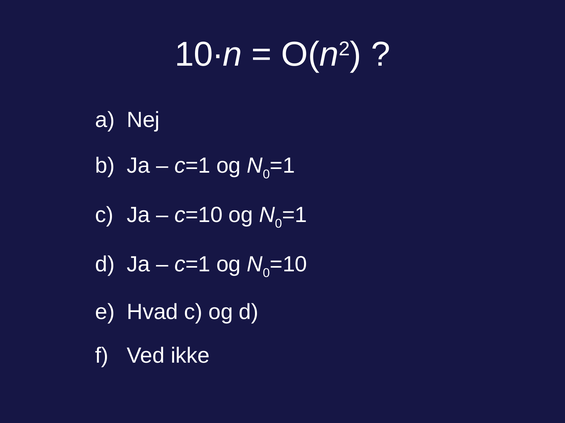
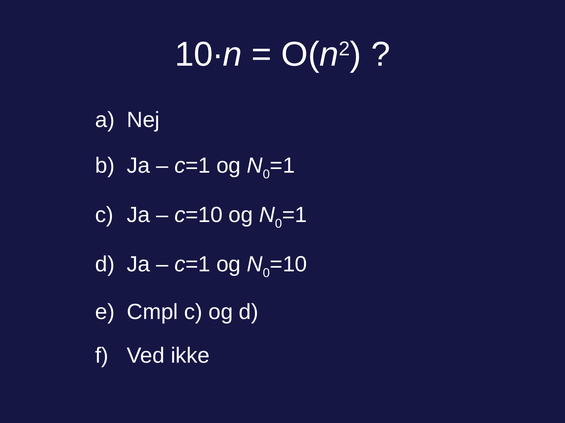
Hvad: Hvad -> Cmpl (153, 312)
